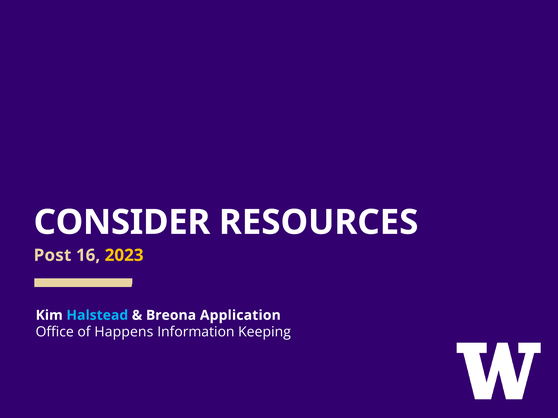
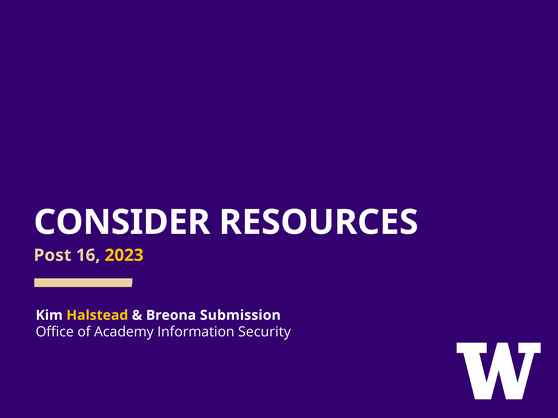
Halstead colour: light blue -> yellow (97, 316)
Application: Application -> Submission (240, 316)
Happens: Happens -> Academy (124, 332)
Keeping: Keeping -> Security (264, 332)
